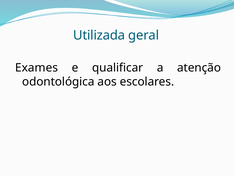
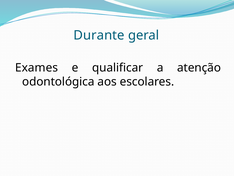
Utilizada: Utilizada -> Durante (99, 35)
